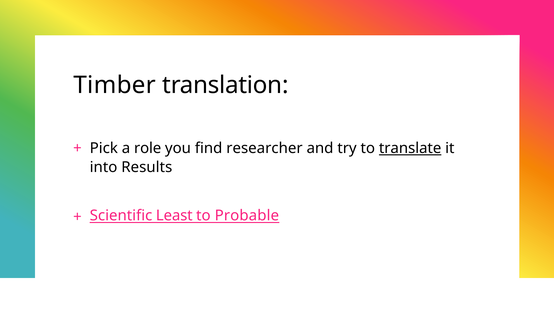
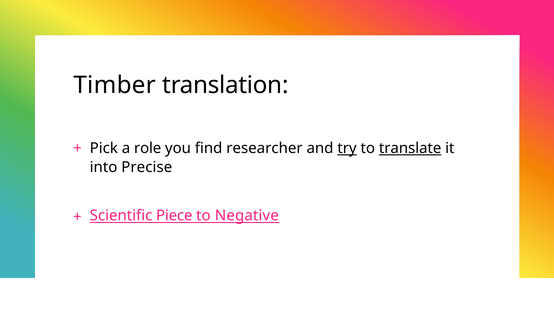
try underline: none -> present (347, 148)
Results: Results -> Precise (147, 167)
Least: Least -> Piece (174, 215)
Probable: Probable -> Negative (247, 215)
